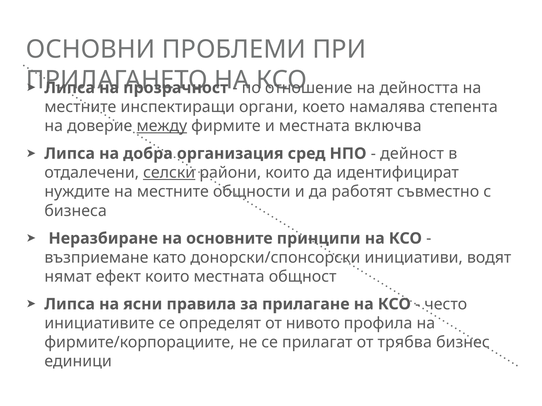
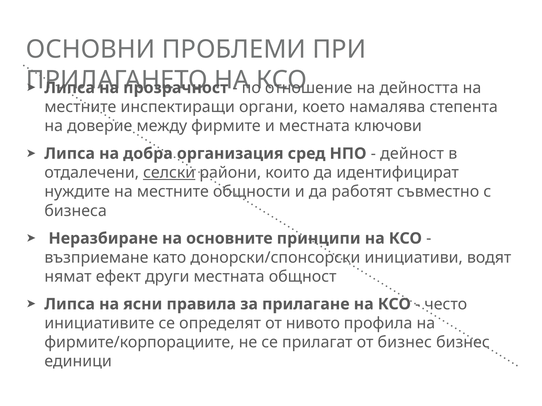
между underline: present -> none (162, 126)
включва: включва -> ключови (388, 126)
ефект които: които -> други (167, 277)
от трябва: трябва -> бизнес (405, 343)
